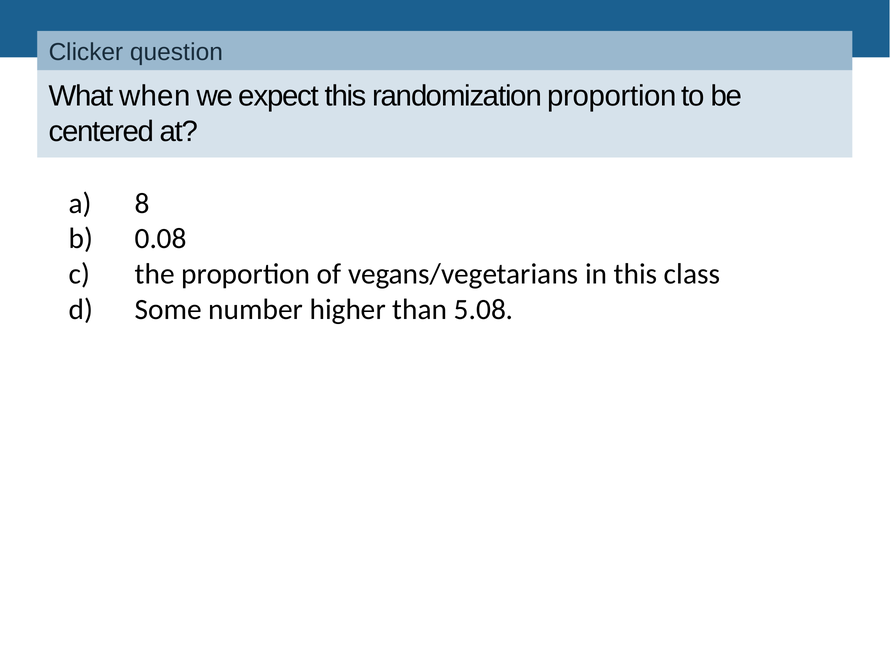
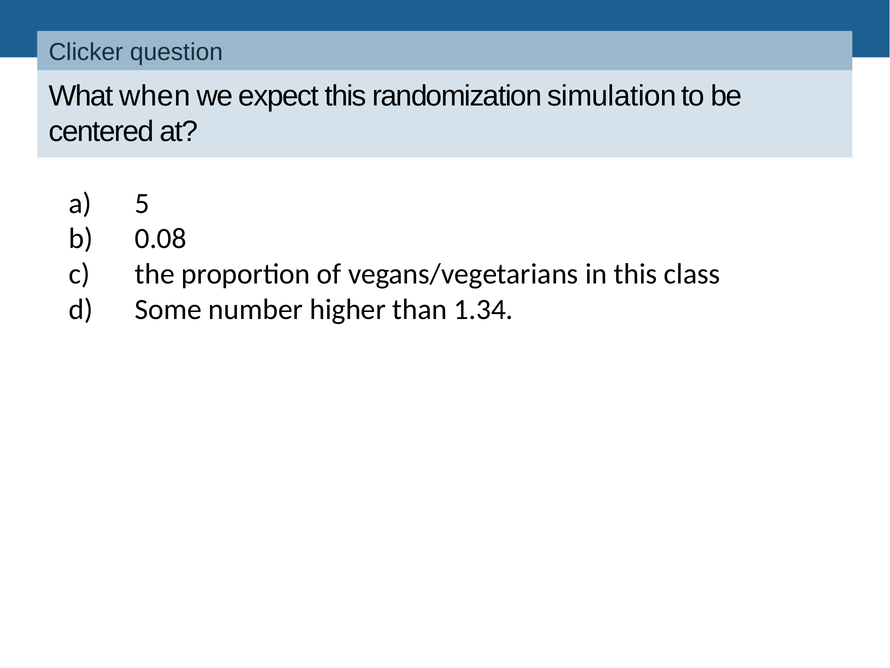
randomization proportion: proportion -> simulation (612, 96)
8: 8 -> 5 (142, 204)
5.08: 5.08 -> 1.34 (484, 309)
